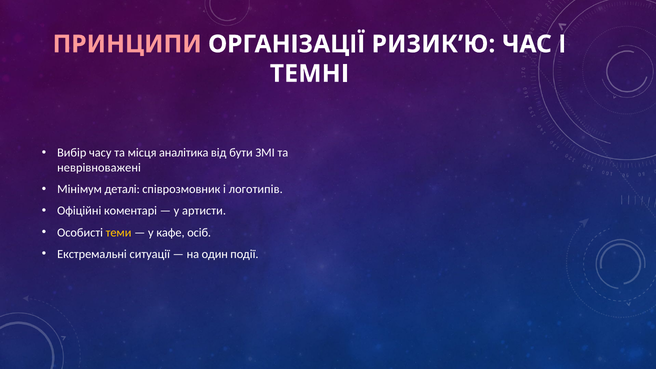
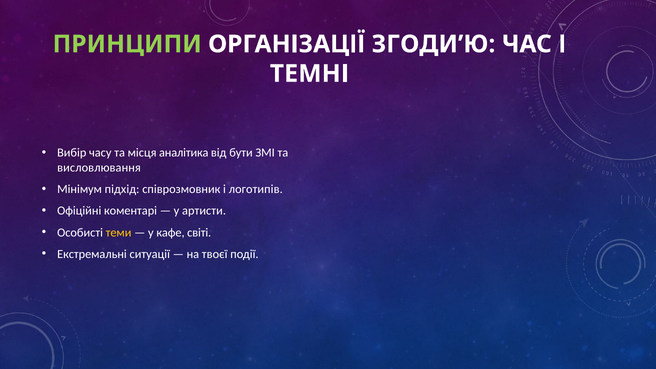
ПРИНЦИПИ colour: pink -> light green (127, 44)
РИЗИК’Ю: РИЗИК’Ю -> ЗГОДИ’Ю (434, 44)
неврівноважені: неврівноважені -> висловлювання (99, 168)
деталі: деталі -> підхід (122, 189)
осіб: осіб -> світі (199, 232)
один: один -> твоєї (215, 254)
